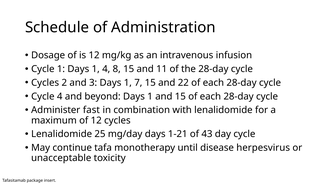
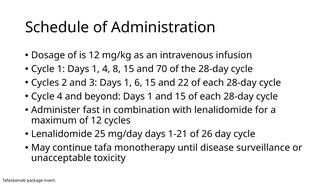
11: 11 -> 70 (162, 69)
7: 7 -> 6 (138, 83)
43: 43 -> 26 (207, 134)
herpesvirus: herpesvirus -> surveillance (263, 148)
